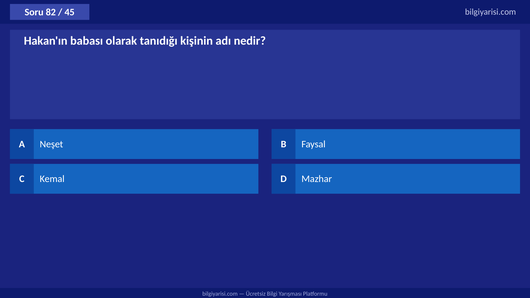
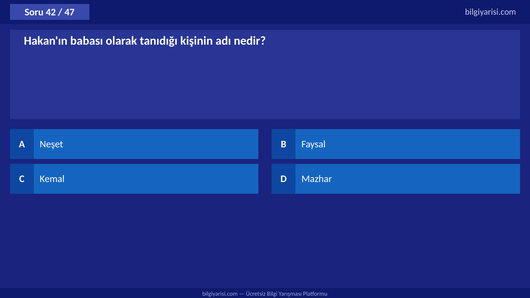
82: 82 -> 42 (51, 12)
45: 45 -> 47 (70, 12)
